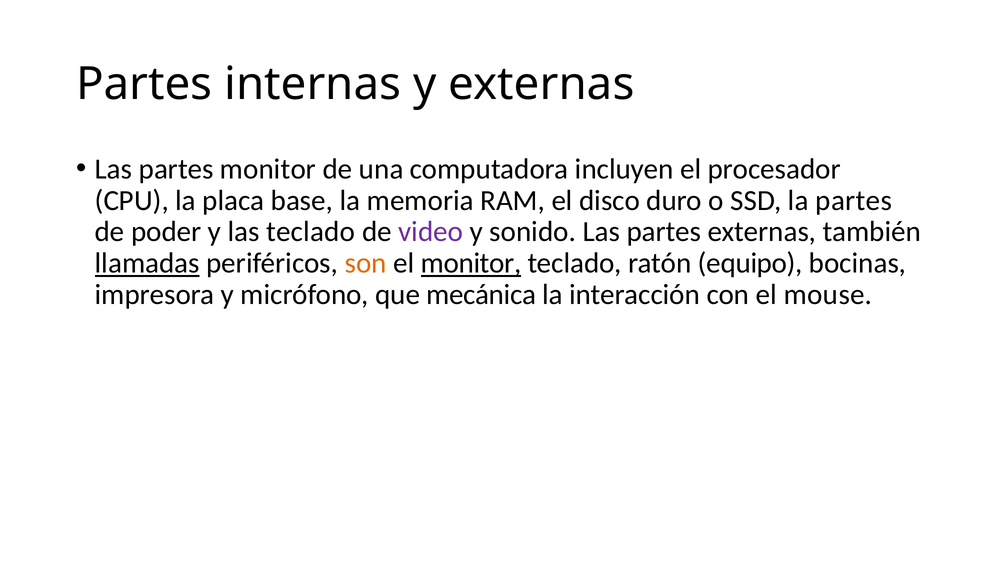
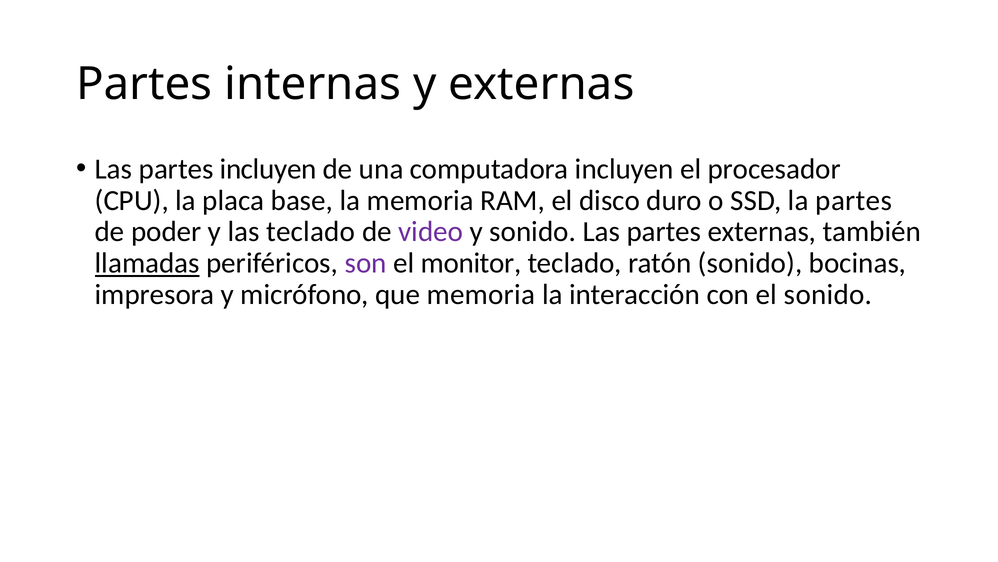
partes monitor: monitor -> incluyen (268, 169)
son colour: orange -> purple (366, 263)
monitor underline: present -> none (471, 263)
ratón equipo: equipo -> sonido (750, 263)
que mecánica: mecánica -> memoria (481, 295)
el mouse: mouse -> sonido (828, 295)
